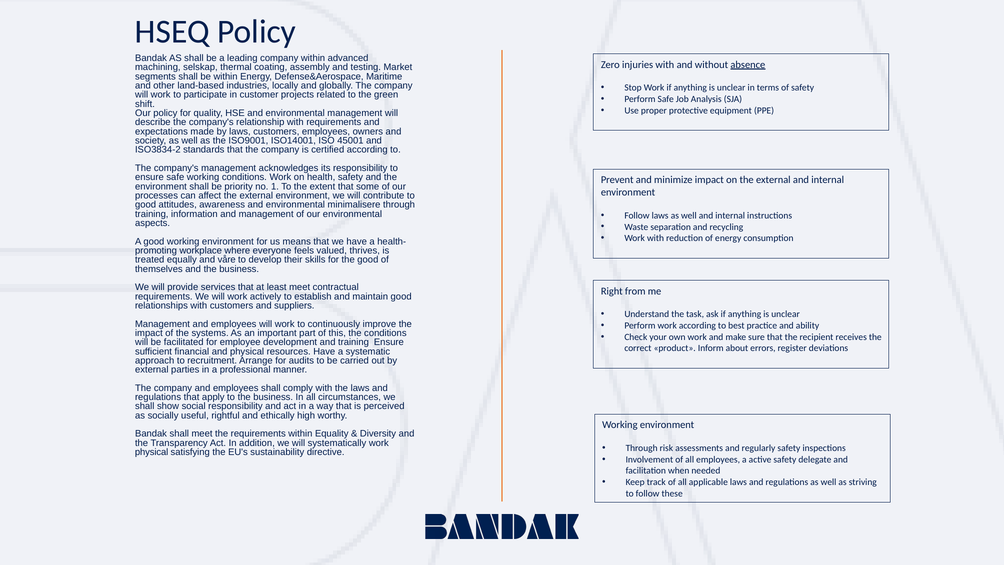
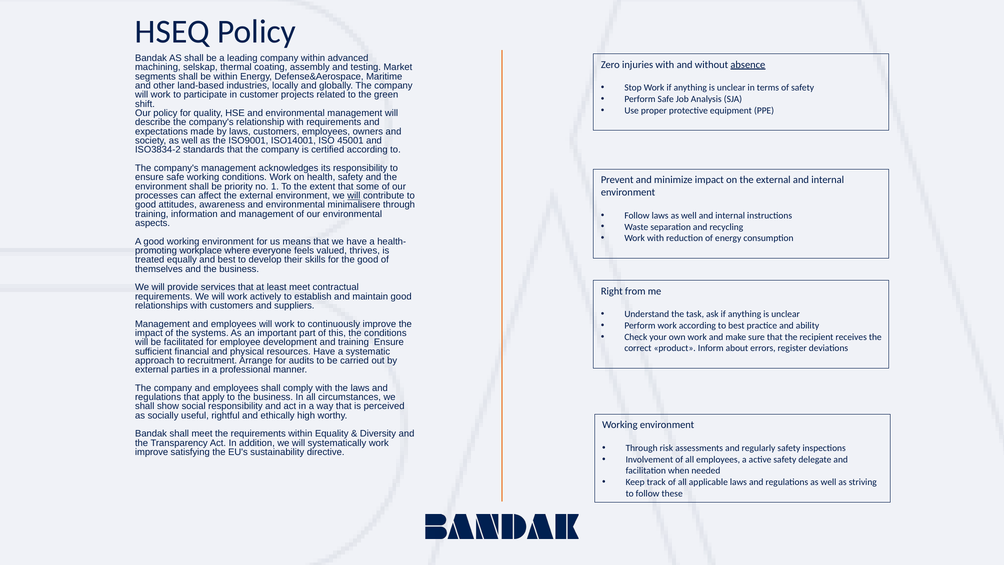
will underline: none -> present (354, 196)
and våre: våre -> best (227, 260)
physical: physical -> improve (152, 452)
